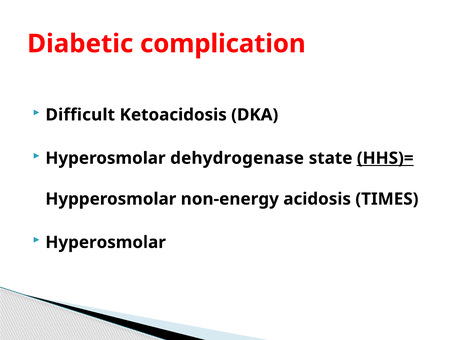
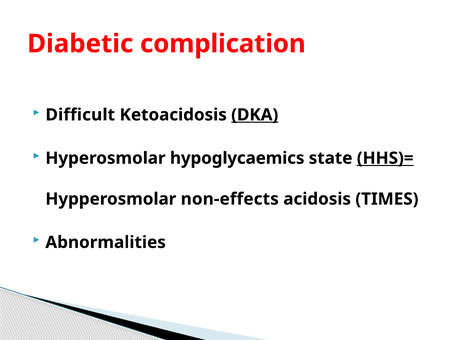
DKA underline: none -> present (255, 115)
dehydrogenase: dehydrogenase -> hypoglycaemics (237, 158)
non-energy: non-energy -> non-effects (230, 199)
Hyperosmolar: Hyperosmolar -> Abnormalities (106, 243)
